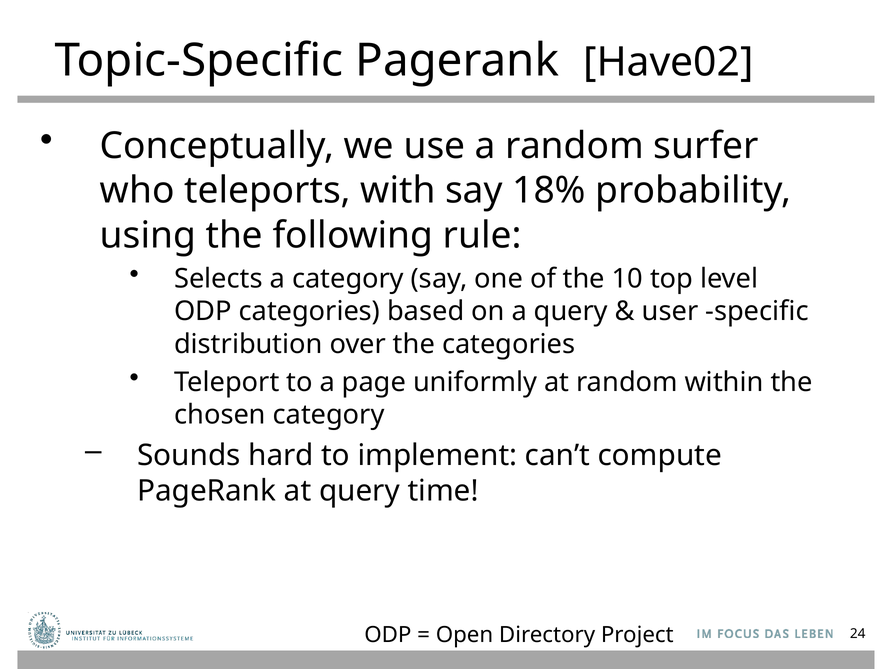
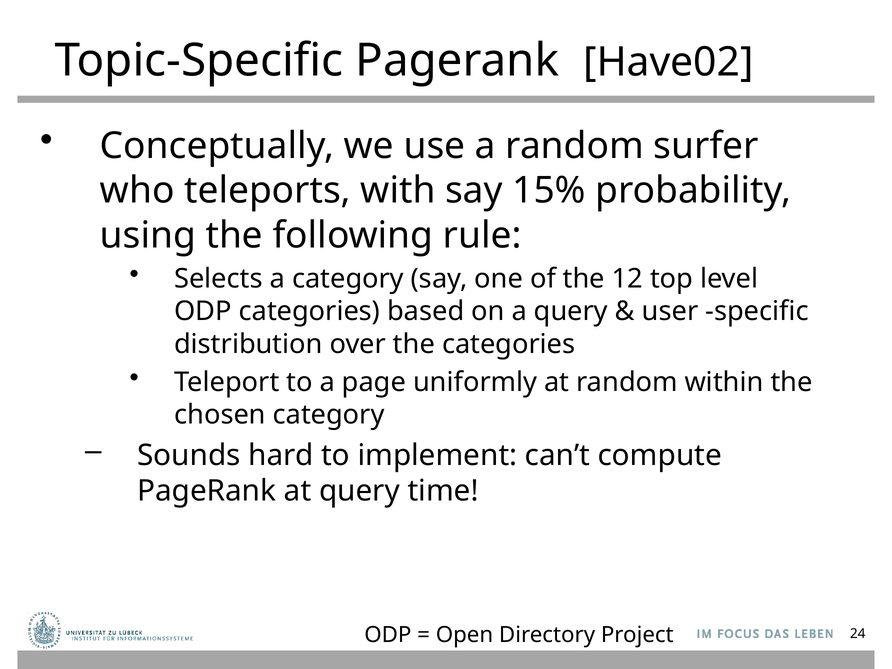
18%: 18% -> 15% (549, 191)
10: 10 -> 12 (627, 279)
